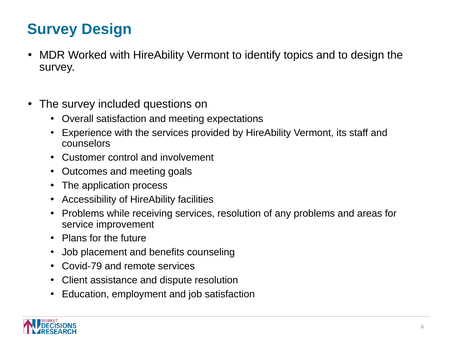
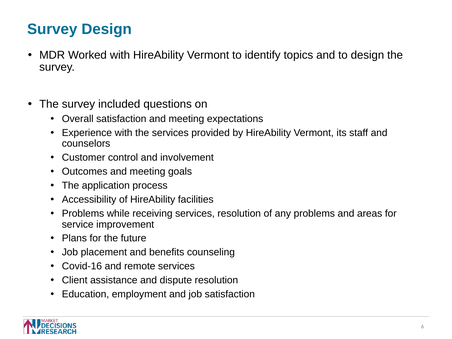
Covid-79: Covid-79 -> Covid-16 (82, 266)
